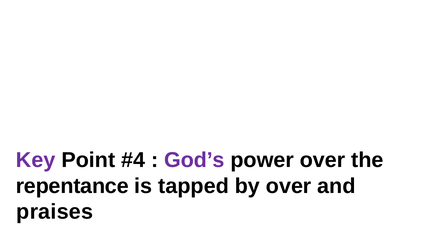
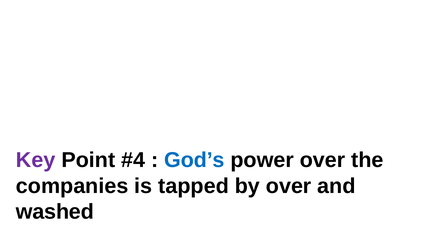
God’s colour: purple -> blue (194, 160)
repentance: repentance -> companies (72, 186)
praises: praises -> washed (55, 212)
